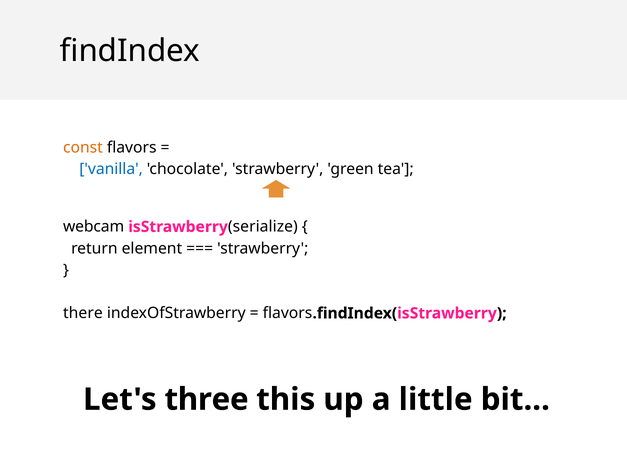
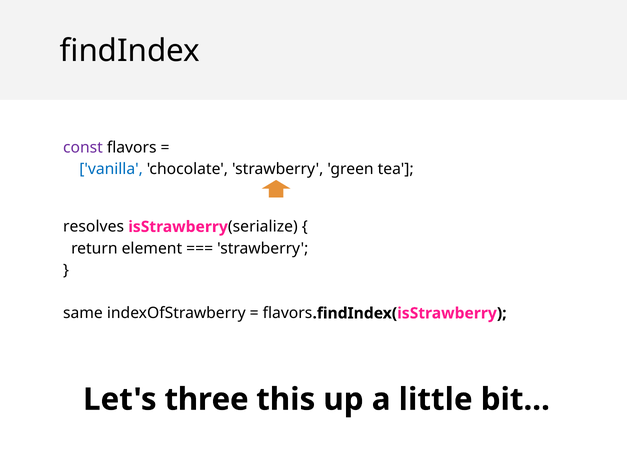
const colour: orange -> purple (83, 148)
webcam: webcam -> resolves (94, 227)
there: there -> same (83, 313)
